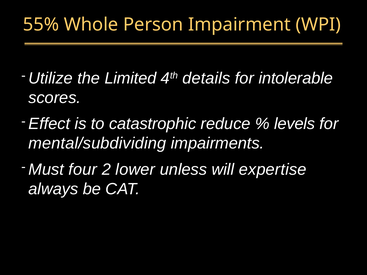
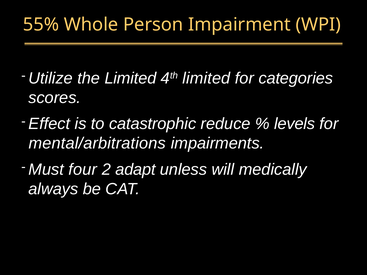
4th details: details -> limited (206, 78)
intolerable: intolerable -> categories (296, 78)
mental/subdividing: mental/subdividing -> mental/arbitrations (97, 143)
lower: lower -> adapt (135, 170)
expertise: expertise -> medically (273, 170)
